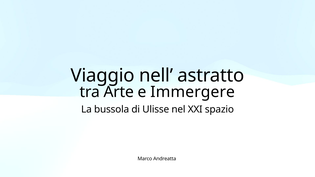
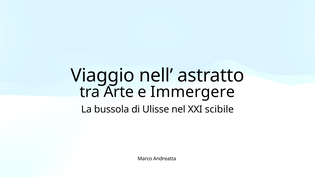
spazio: spazio -> scibile (219, 109)
